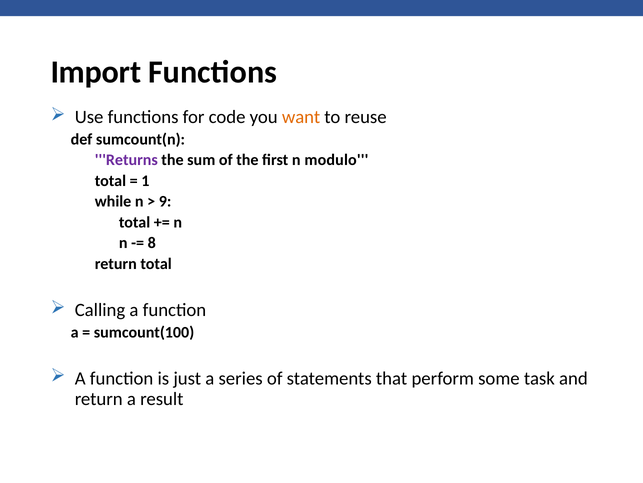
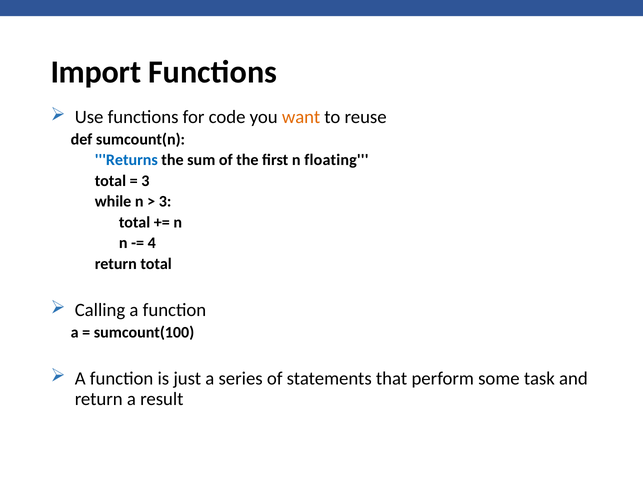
Returns colour: purple -> blue (126, 160)
modulo: modulo -> floating (336, 160)
1: 1 -> 3 (145, 181)
9: 9 -> 3 (165, 201)
8: 8 -> 4 (152, 243)
